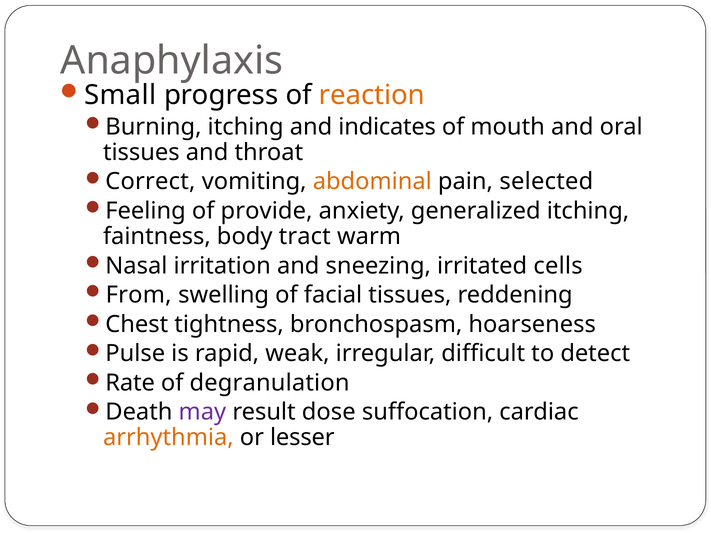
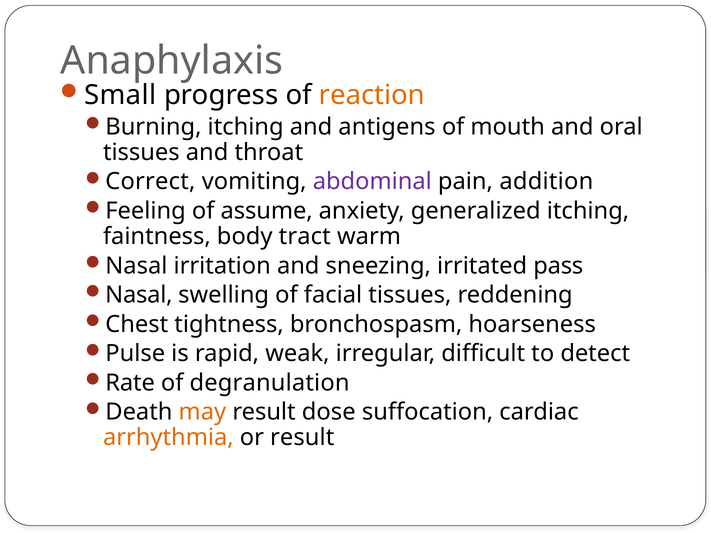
indicates: indicates -> antigens (387, 127)
abdominal colour: orange -> purple (372, 182)
selected: selected -> addition (546, 182)
provide: provide -> assume (267, 211)
cells: cells -> pass (558, 266)
From: From -> Nasal (139, 295)
may colour: purple -> orange (202, 412)
or lesser: lesser -> result (302, 438)
